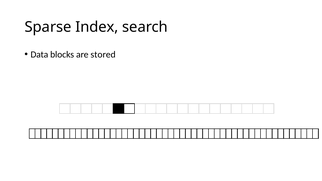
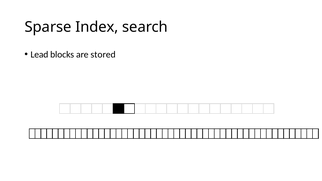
Data: Data -> Lead (39, 54)
